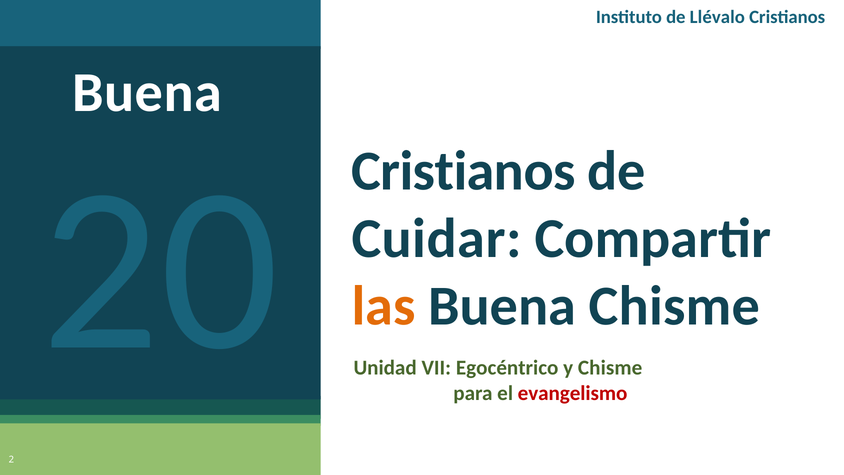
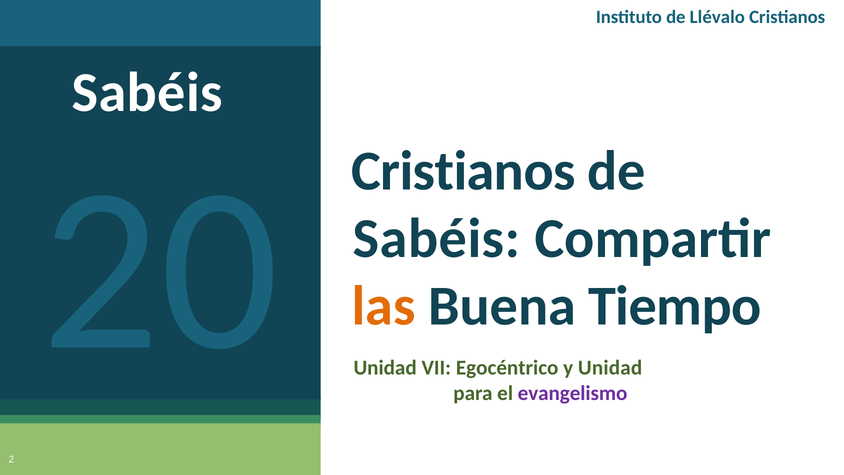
Buena: Buena -> Sabéis (147, 93)
Cuidar: Cuidar -> Sabéis (437, 239)
Buena Chisme: Chisme -> Tiempo (675, 306)
y Chisme: Chisme -> Unidad (610, 368)
evangelismo colour: red -> purple (573, 393)
